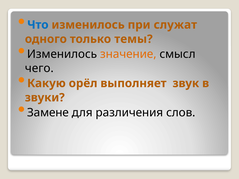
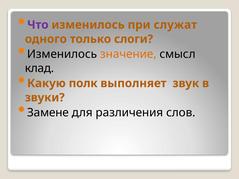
Что colour: blue -> purple (38, 25)
темы: темы -> слоги (134, 39)
чего: чего -> клад (39, 68)
орёл: орёл -> полк (83, 83)
